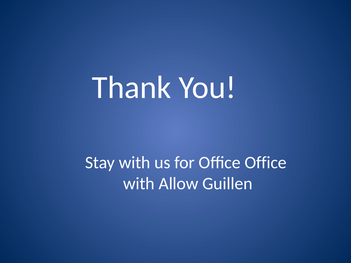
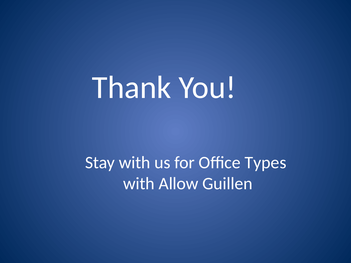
Office Office: Office -> Types (266, 163)
